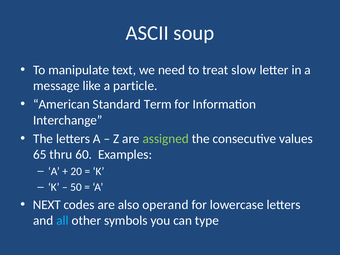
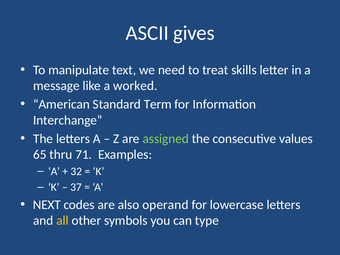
soup: soup -> gives (194, 33)
slow: slow -> skills (244, 70)
particle: particle -> worked (135, 86)
60: 60 -> 71 (84, 155)
20: 20 -> 32 (76, 171)
50: 50 -> 37 (76, 187)
all colour: light blue -> yellow (62, 221)
